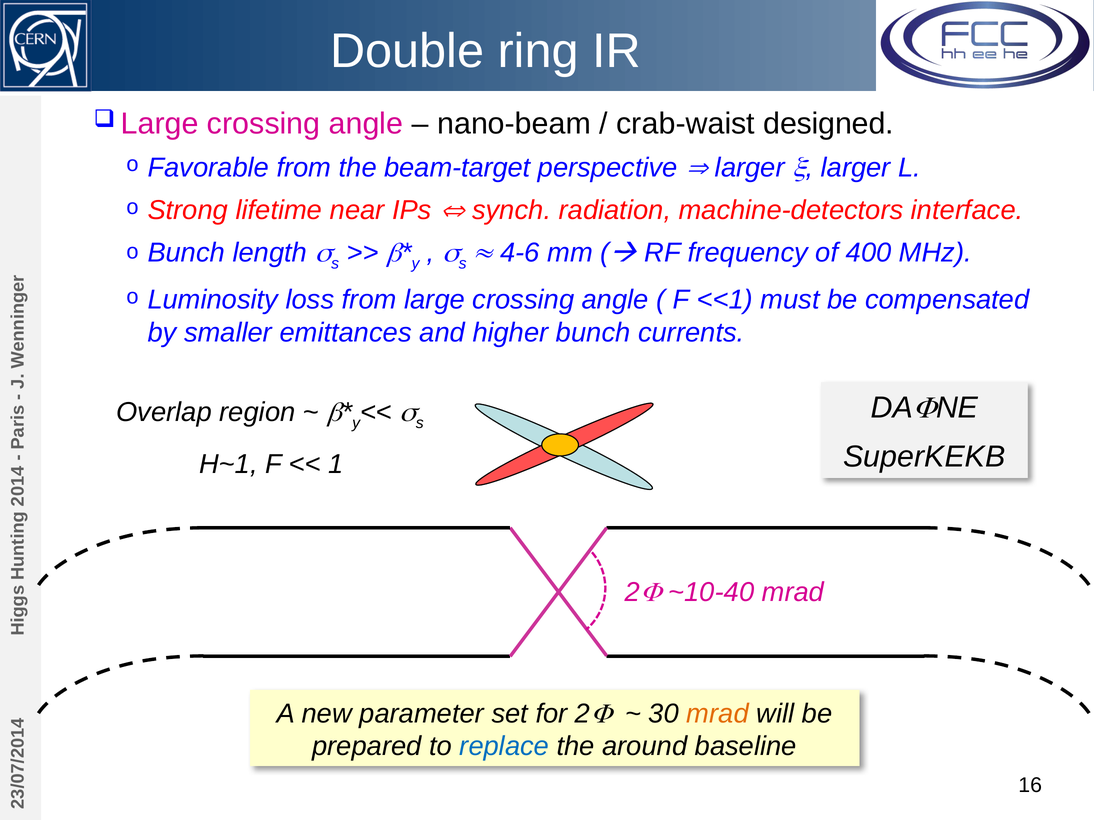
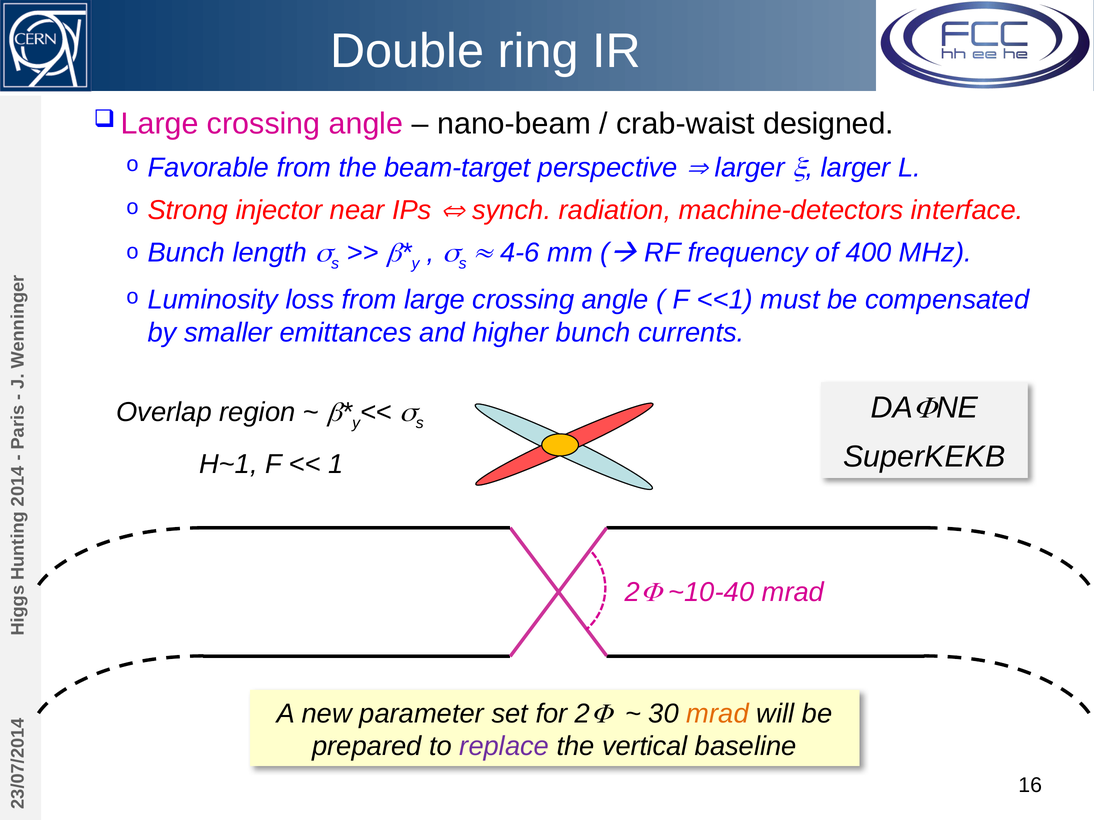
lifetime: lifetime -> injector (279, 210)
replace colour: blue -> purple (504, 747)
around: around -> vertical (645, 747)
